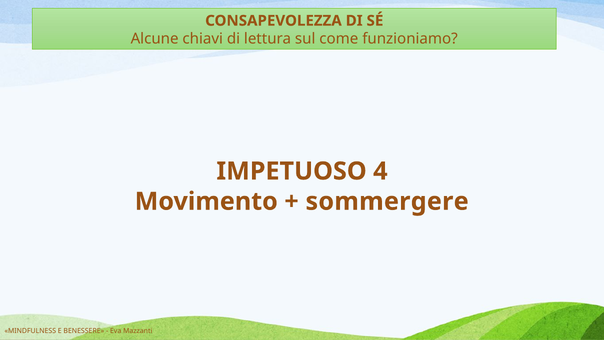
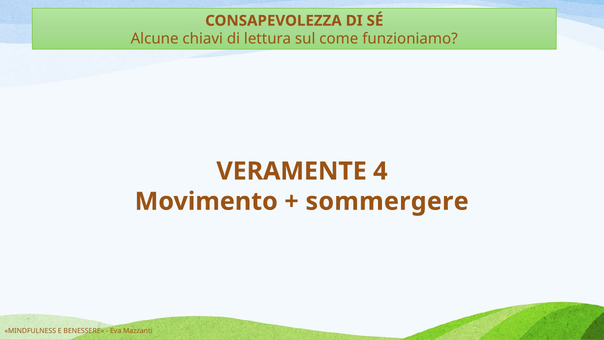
IMPETUOSO: IMPETUOSO -> VERAMENTE (292, 171)
